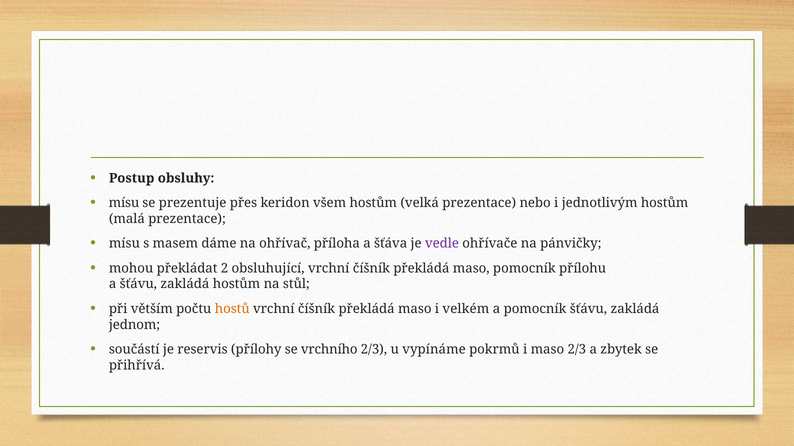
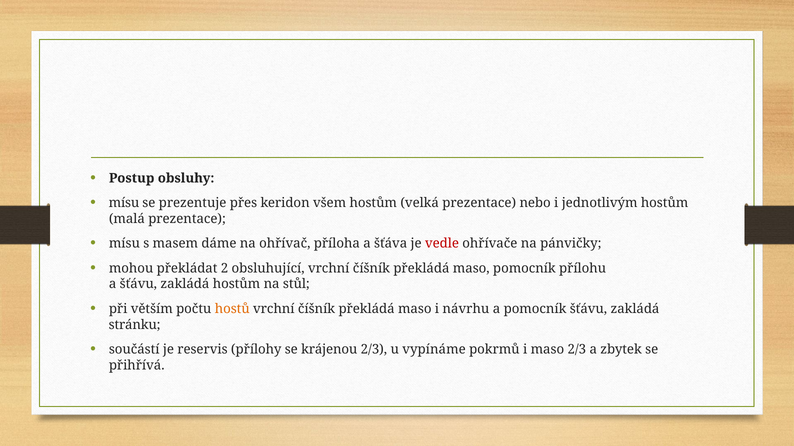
vedle colour: purple -> red (442, 244)
velkém: velkém -> návrhu (466, 309)
jednom: jednom -> stránku (135, 325)
vrchního: vrchního -> krájenou (329, 350)
